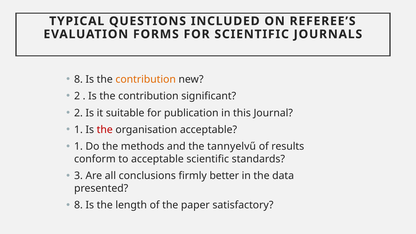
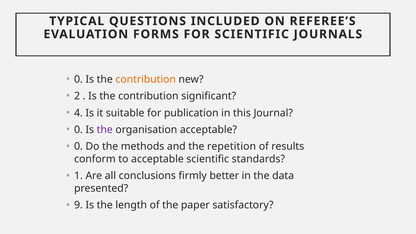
8: 8 -> 0 (78, 79)
2: 2 -> 4 (78, 113)
1: 1 -> 0 (78, 130)
the colour: red -> purple (105, 130)
1: 1 -> 0 (78, 147)
tannyelvű: tannyelvű -> repetition (232, 147)
3: 3 -> 1 (78, 176)
8: 8 -> 9 (78, 205)
